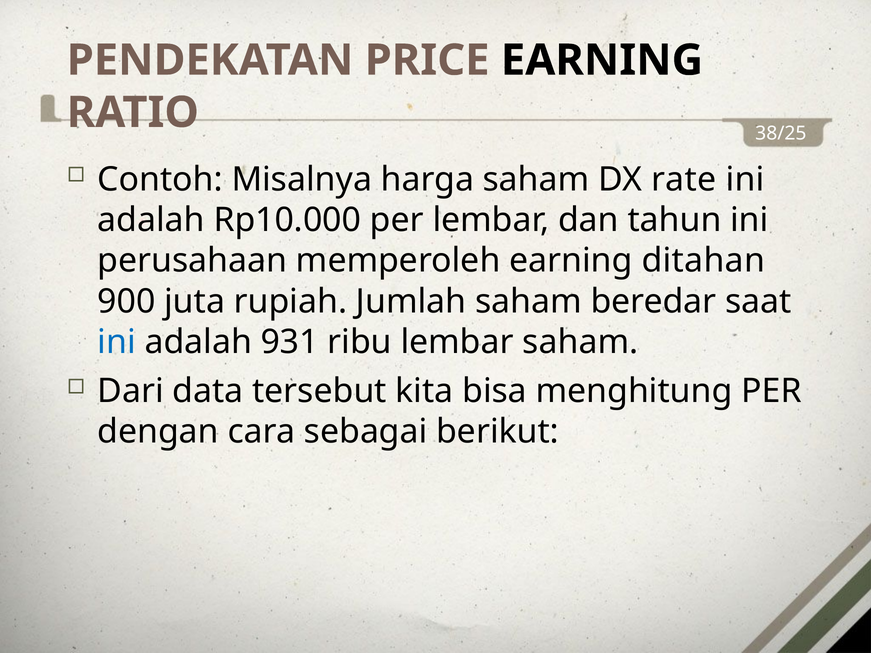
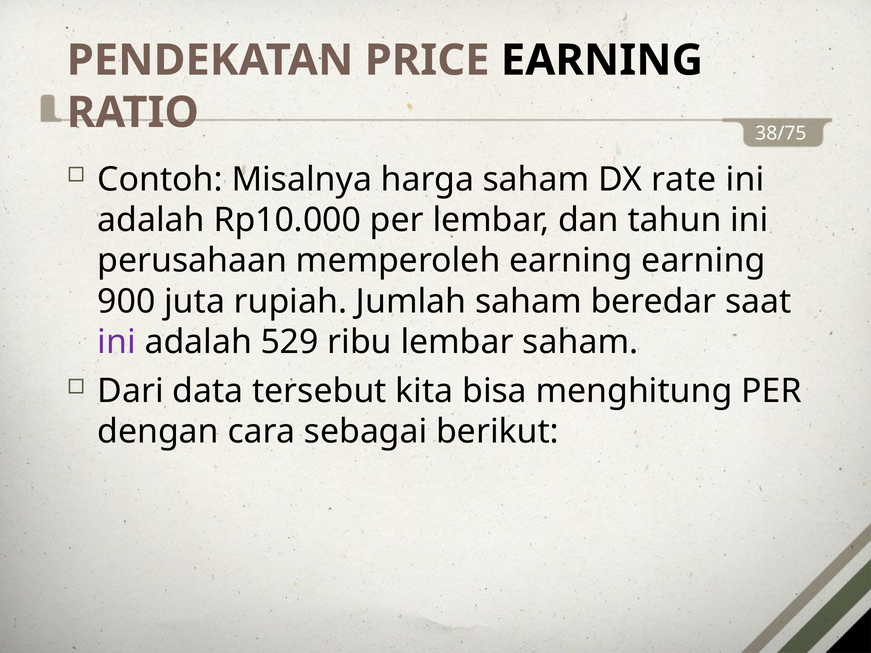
38/25: 38/25 -> 38/75 (781, 133)
earning ditahan: ditahan -> earning (703, 261)
ini colour: blue -> purple (117, 342)
931: 931 -> 529 (290, 342)
